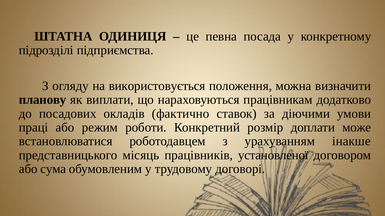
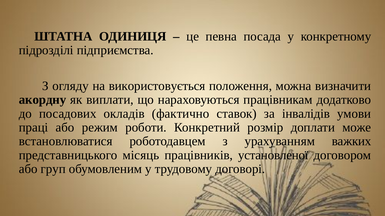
планову: планову -> акордну (43, 100)
діючими: діючими -> інвалідів (306, 114)
інакше: інакше -> важких (352, 142)
сума: сума -> груп (53, 169)
